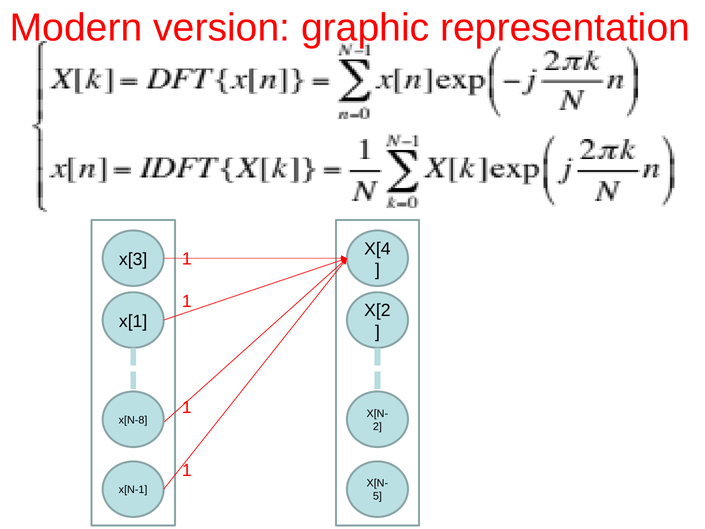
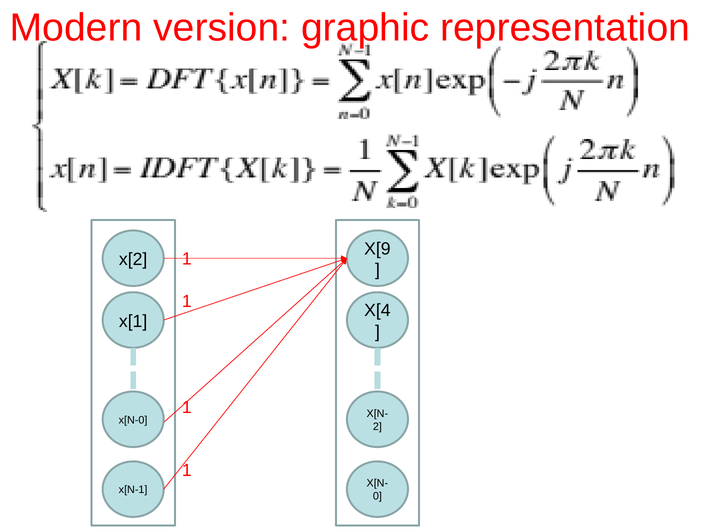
X[4: X[4 -> X[9 (377, 249)
x[3: x[3 -> x[2 (133, 259)
X[2: X[2 -> X[4 (377, 310)
x[N-8: x[N-8 -> x[N-0 (133, 420)
5: 5 -> 0 (377, 496)
